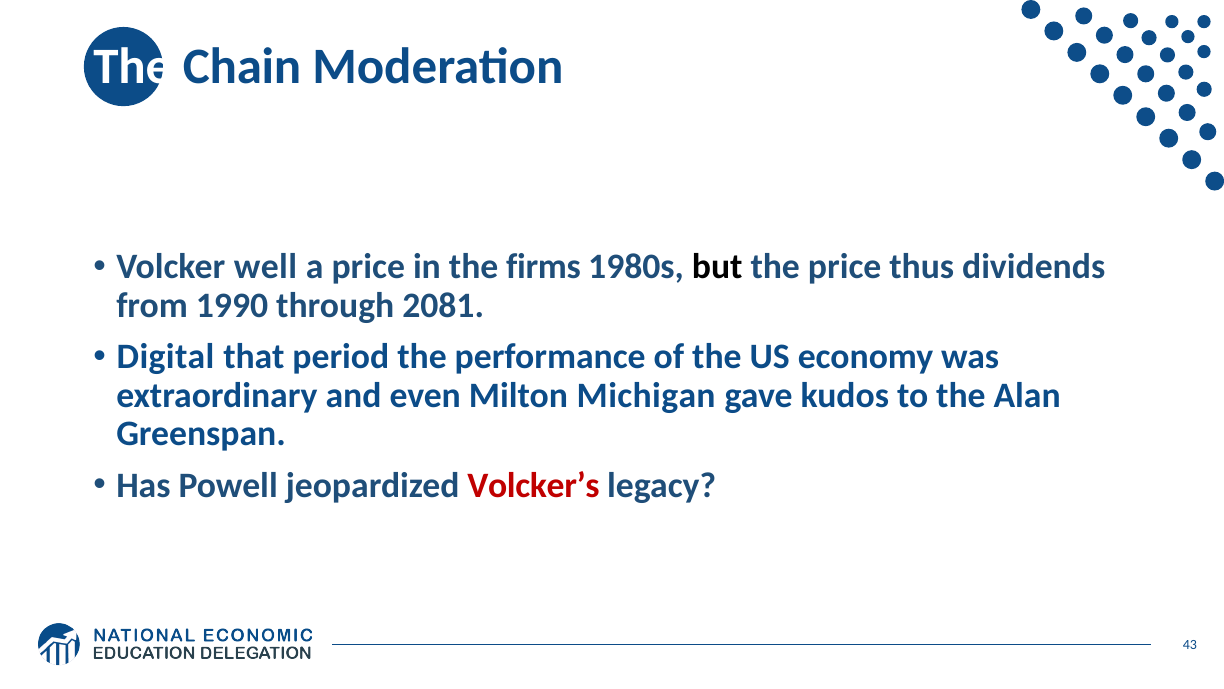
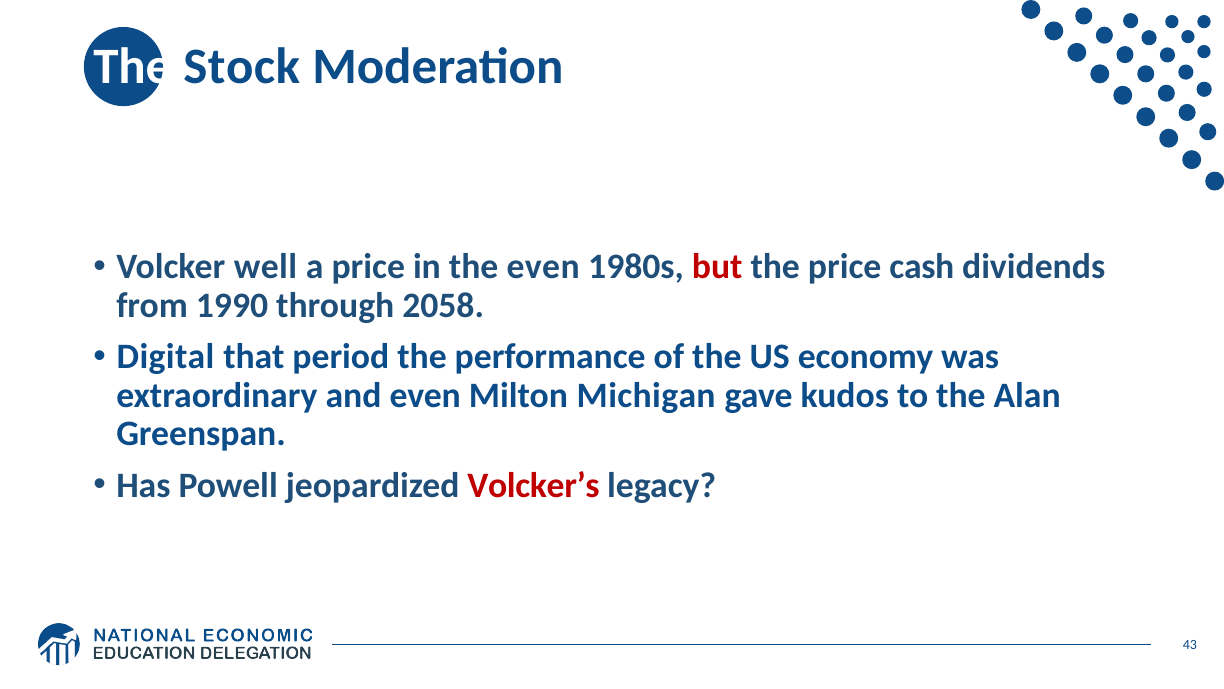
Chain: Chain -> Stock (242, 66)
the firms: firms -> even (543, 267)
but colour: black -> red (717, 267)
thus: thus -> cash (922, 267)
2081: 2081 -> 2058 (443, 305)
